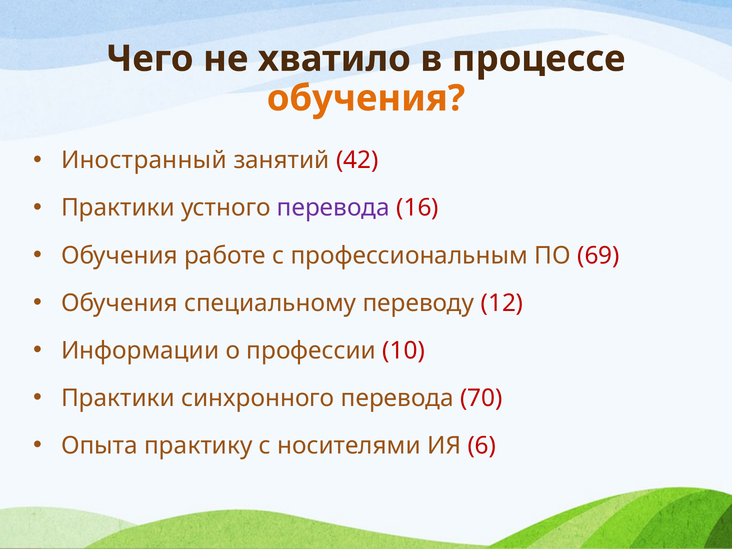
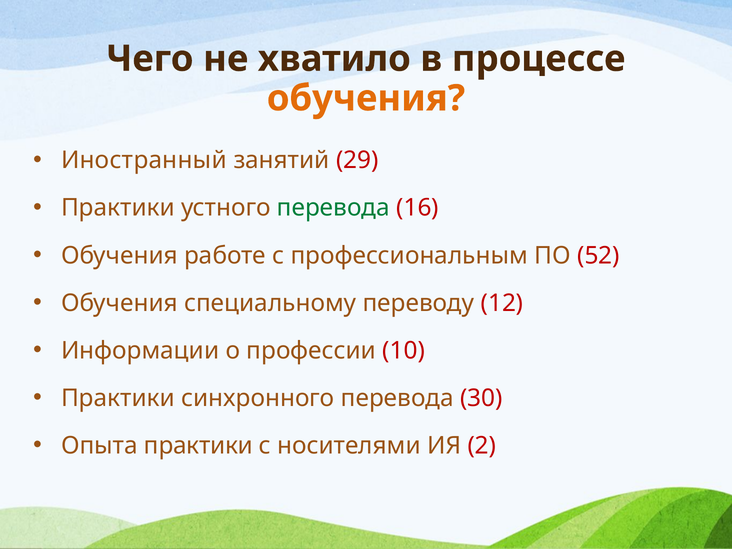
42: 42 -> 29 (357, 160)
перевода colour: purple -> green (333, 208)
69: 69 -> 52 (598, 255)
70: 70 -> 30 (481, 398)
Опыта практику: практику -> практики (199, 446)
6: 6 -> 2 (482, 446)
